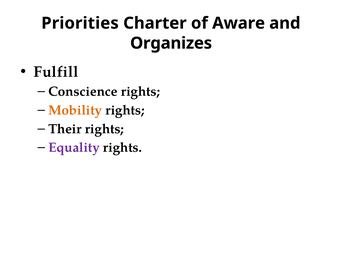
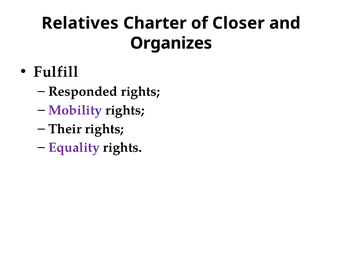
Priorities: Priorities -> Relatives (80, 23)
Aware: Aware -> Closer (238, 23)
Conscience: Conscience -> Responded (83, 91)
Mobility colour: orange -> purple (75, 110)
